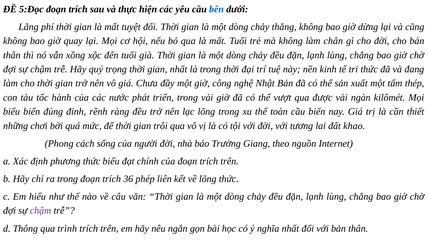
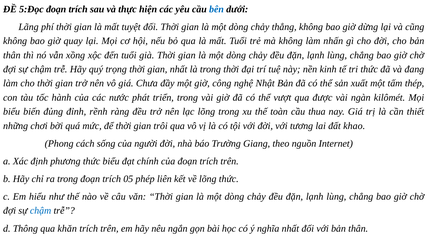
chân: chân -> nhấn (333, 41)
cầu biến: biến -> thua (317, 112)
36: 36 -> 05 (128, 179)
chậm colour: purple -> blue (41, 211)
trình: trình -> khăn (67, 228)
